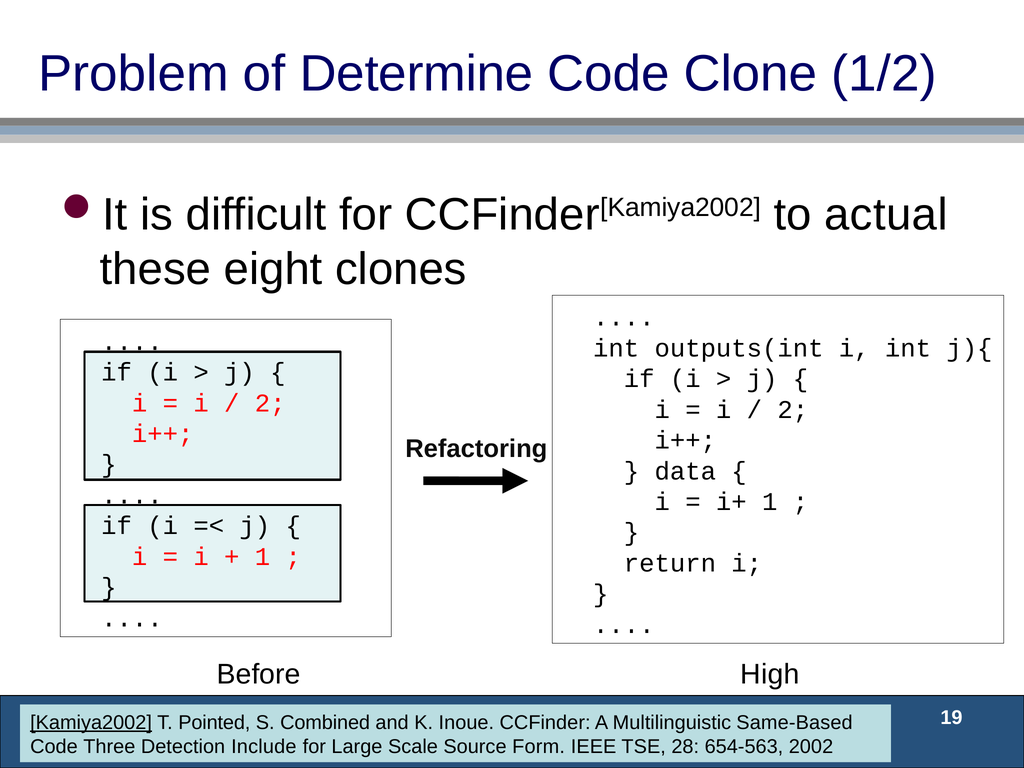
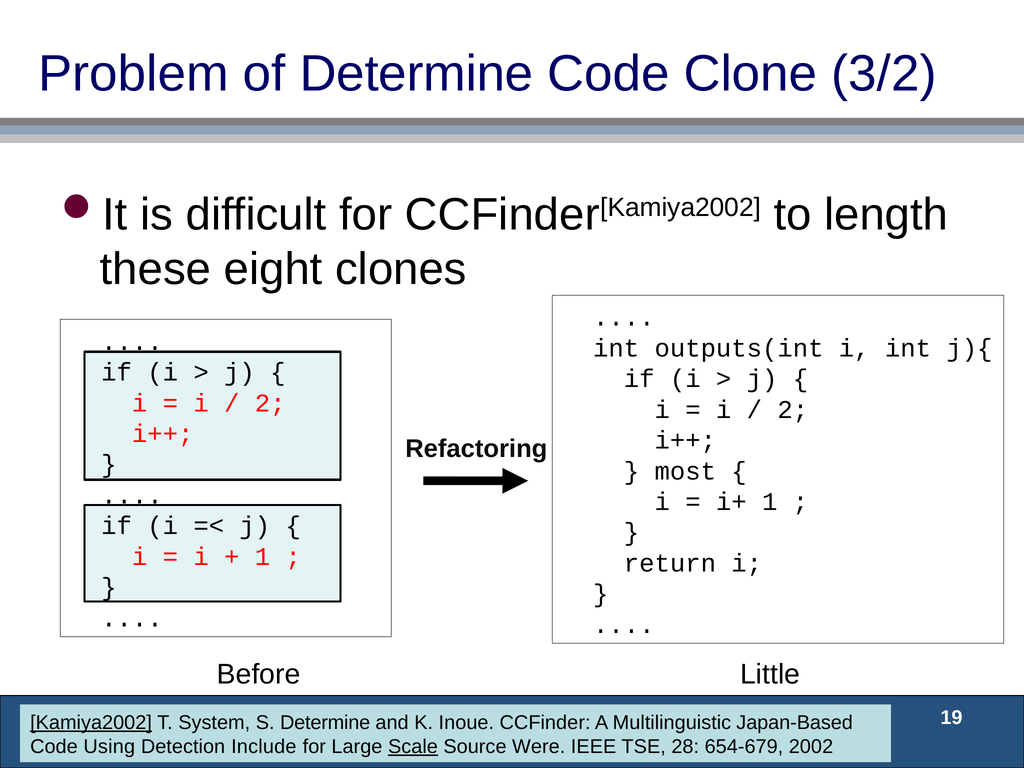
1/2: 1/2 -> 3/2 (884, 74)
actual: actual -> length (886, 215)
data: data -> most (685, 471)
High: High -> Little (770, 674)
Pointed: Pointed -> System (214, 723)
S Combined: Combined -> Determine (325, 723)
Same-Based: Same-Based -> Japan-Based (795, 723)
Three: Three -> Using (109, 747)
Scale underline: none -> present (413, 747)
Form: Form -> Were (539, 747)
654-563: 654-563 -> 654-679 (744, 747)
